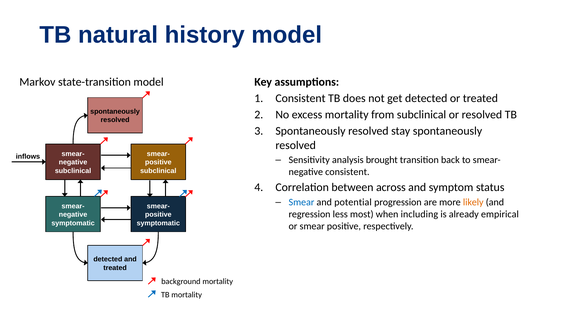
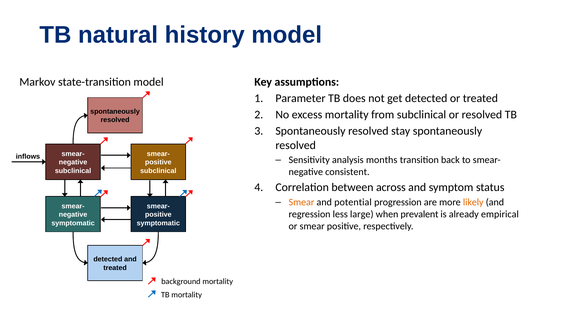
Consistent: Consistent -> Parameter (300, 98)
brought: brought -> months (382, 160)
Smear colour: blue -> orange (301, 202)
most: most -> large (362, 214)
including: including -> prevalent (419, 214)
